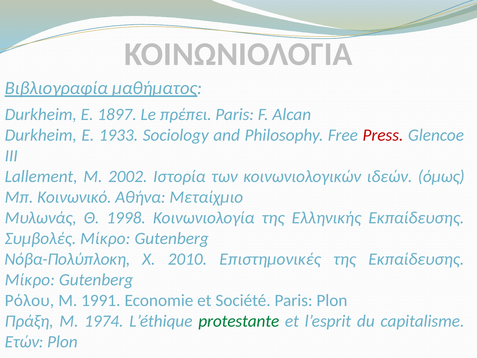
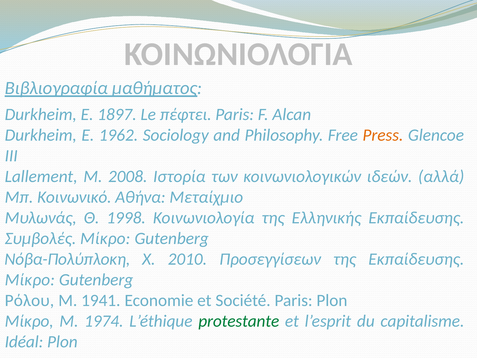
πρέπει: πρέπει -> πέφτει (186, 114)
1933: 1933 -> 1962 (118, 135)
Press colour: red -> orange (383, 135)
2002: 2002 -> 2008 (128, 176)
όμως: όμως -> αλλά (441, 176)
Επιστημονικές: Επιστημονικές -> Προσεγγίσεων (270, 259)
1991: 1991 -> 1941 (101, 300)
Πράξη: Πράξη -> Μίκρο (29, 321)
Ετών: Ετών -> Idéal (24, 342)
